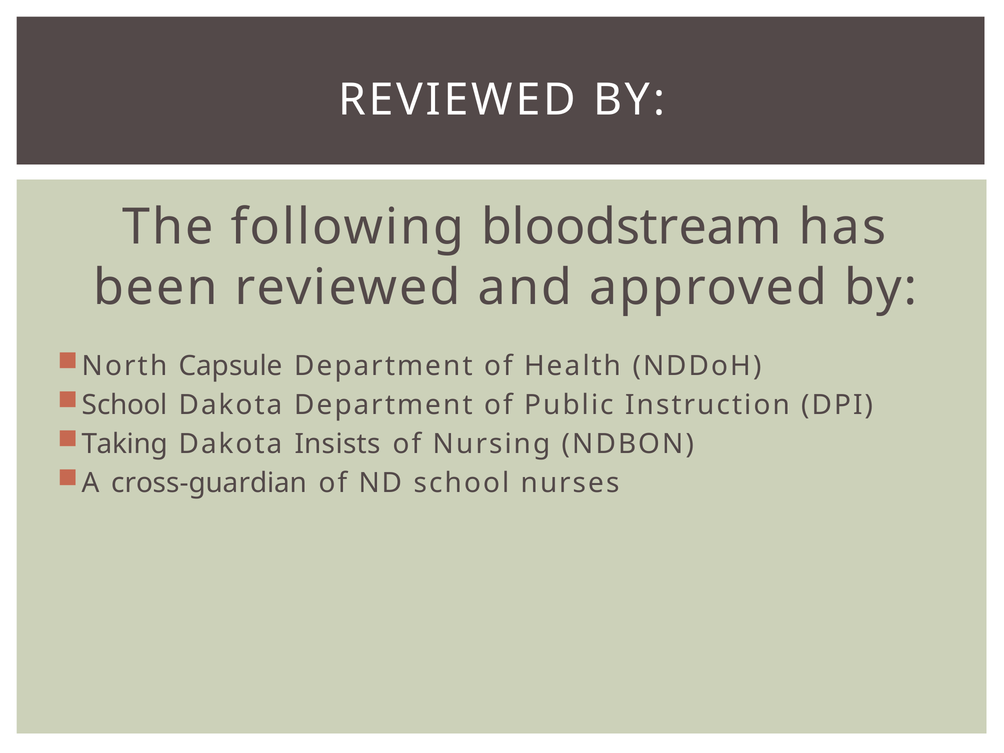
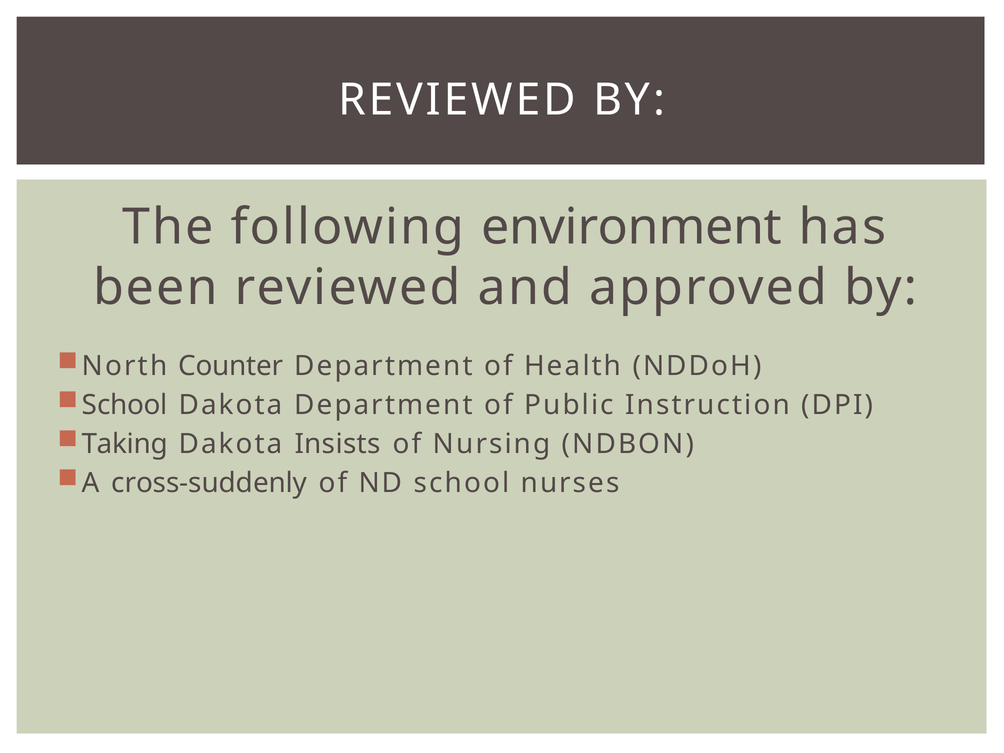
bloodstream: bloodstream -> environment (632, 227)
Capsule: Capsule -> Counter (231, 366)
cross-guardian: cross-guardian -> cross-suddenly (209, 483)
